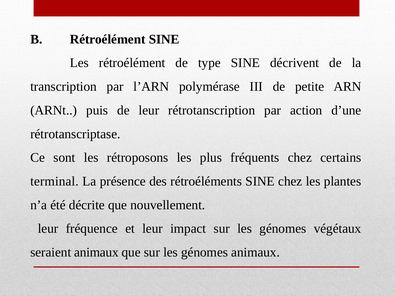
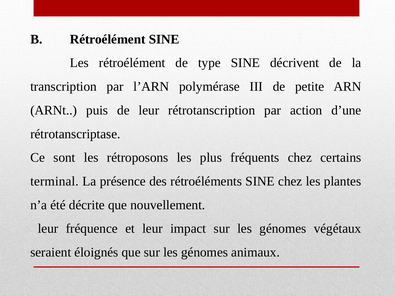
seraient animaux: animaux -> éloignés (96, 253)
